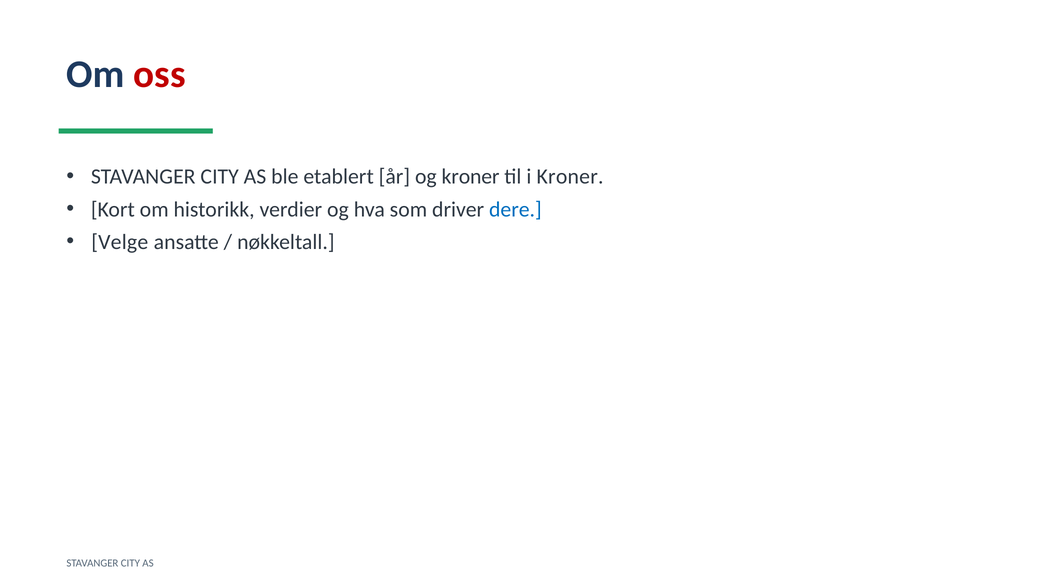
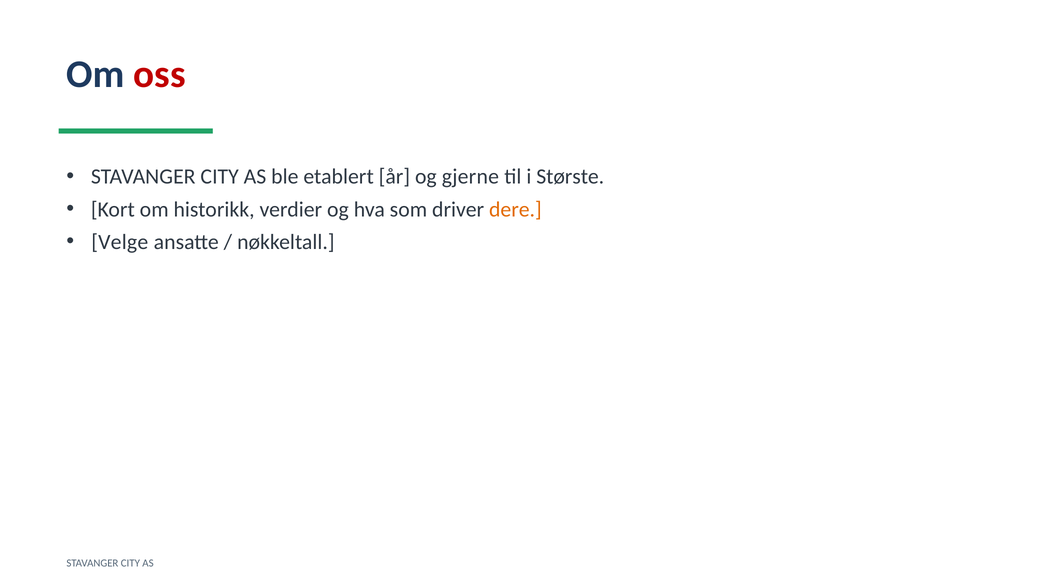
og kroner: kroner -> gjerne (470, 177)
i Kroner: Kroner -> Største (570, 177)
dere colour: blue -> orange (515, 209)
